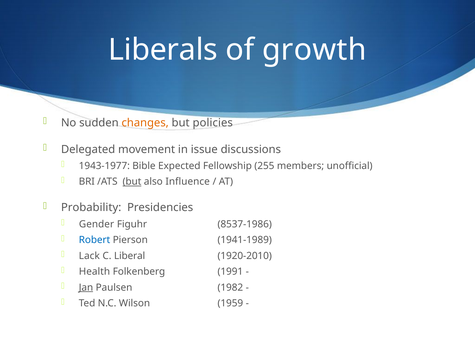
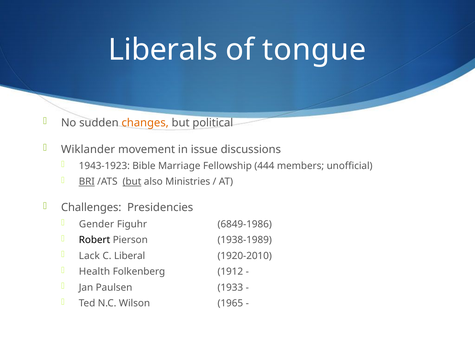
growth: growth -> tongue (314, 50)
policies: policies -> political (213, 123)
Delegated: Delegated -> Wiklander (88, 149)
1943-1977: 1943-1977 -> 1943-1923 (104, 166)
Expected: Expected -> Marriage (179, 166)
255: 255 -> 444 (264, 166)
BRI underline: none -> present (87, 182)
Influence: Influence -> Ministries (188, 182)
Probability: Probability -> Challenges (91, 208)
8537-1986: 8537-1986 -> 6849-1986 (245, 224)
Robert colour: blue -> black (95, 240)
1941-1989: 1941-1989 -> 1938-1989 (245, 240)
1991: 1991 -> 1912 (230, 272)
Jan underline: present -> none (86, 288)
1982: 1982 -> 1933 (230, 288)
1959: 1959 -> 1965 (230, 304)
